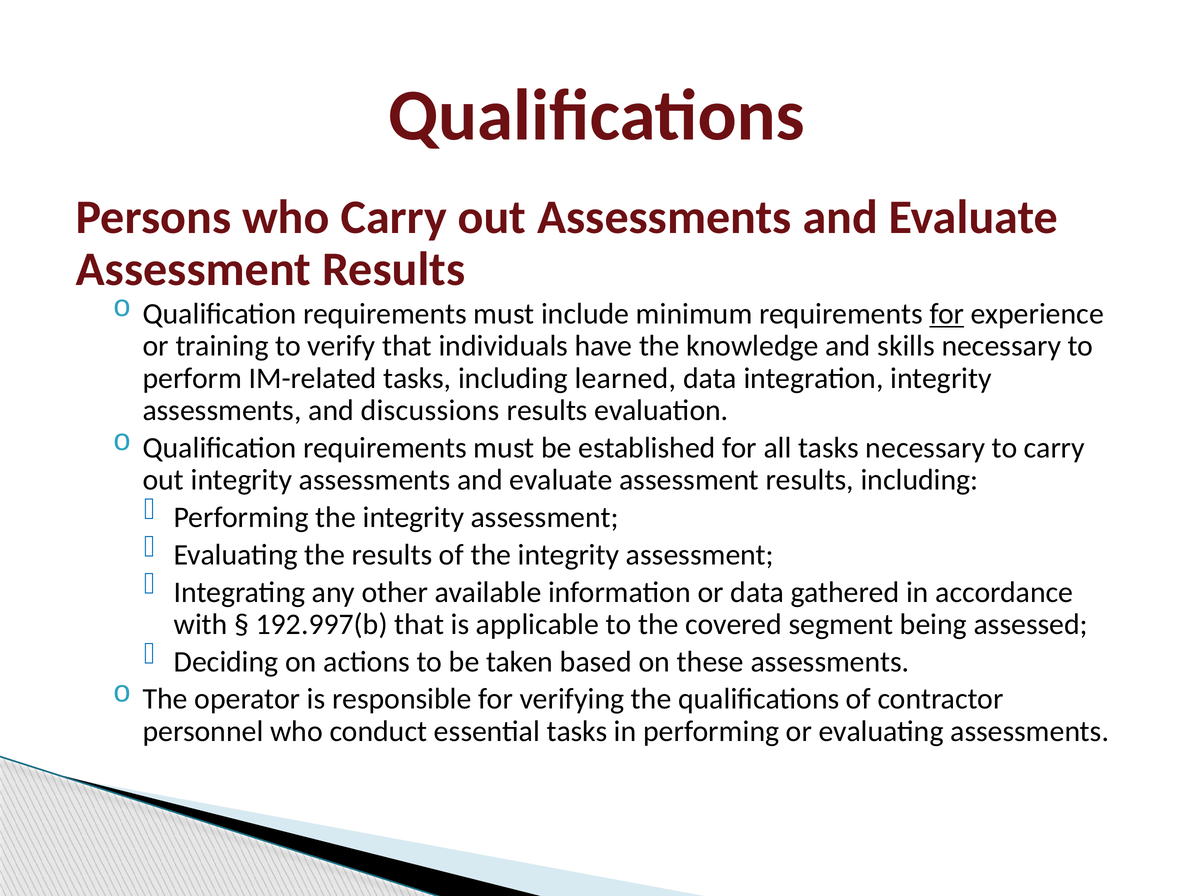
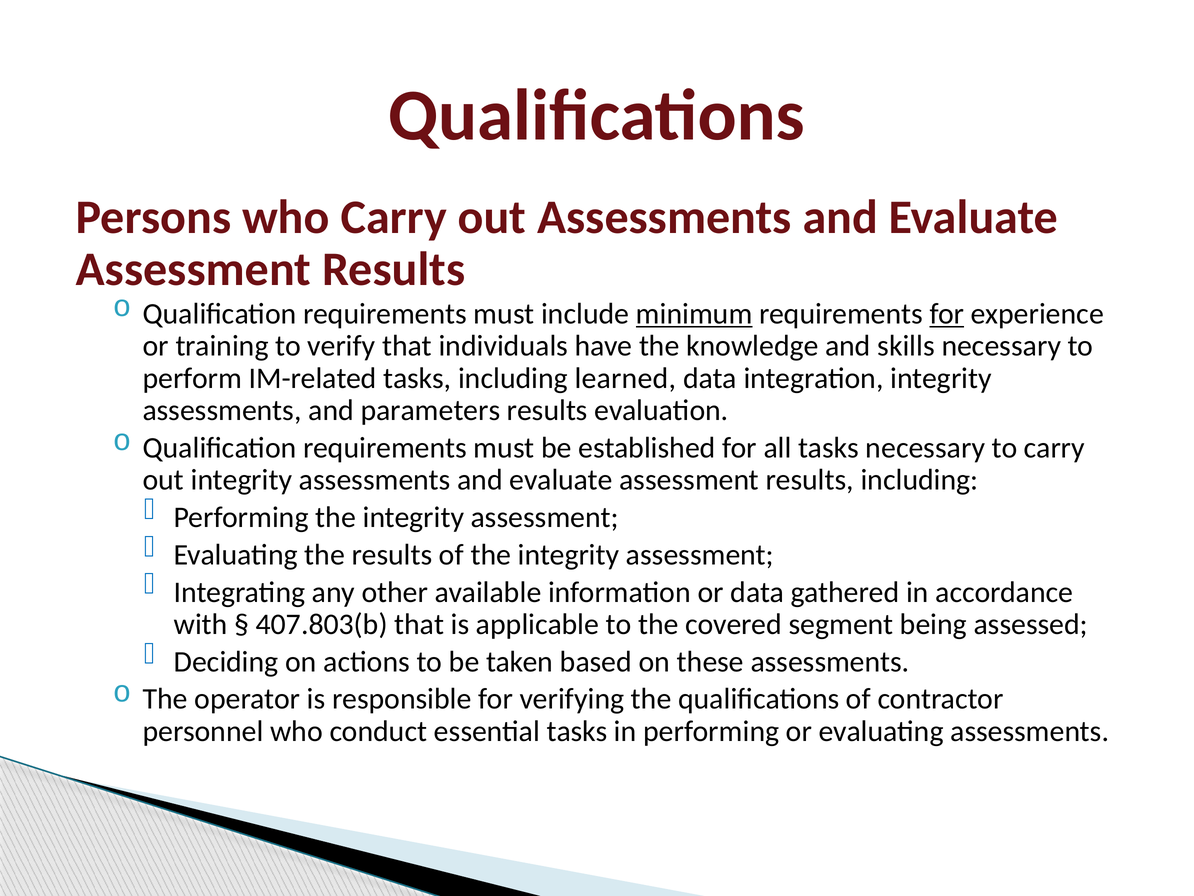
minimum underline: none -> present (694, 314)
discussions: discussions -> parameters (430, 410)
192.997(b: 192.997(b -> 407.803(b (322, 624)
